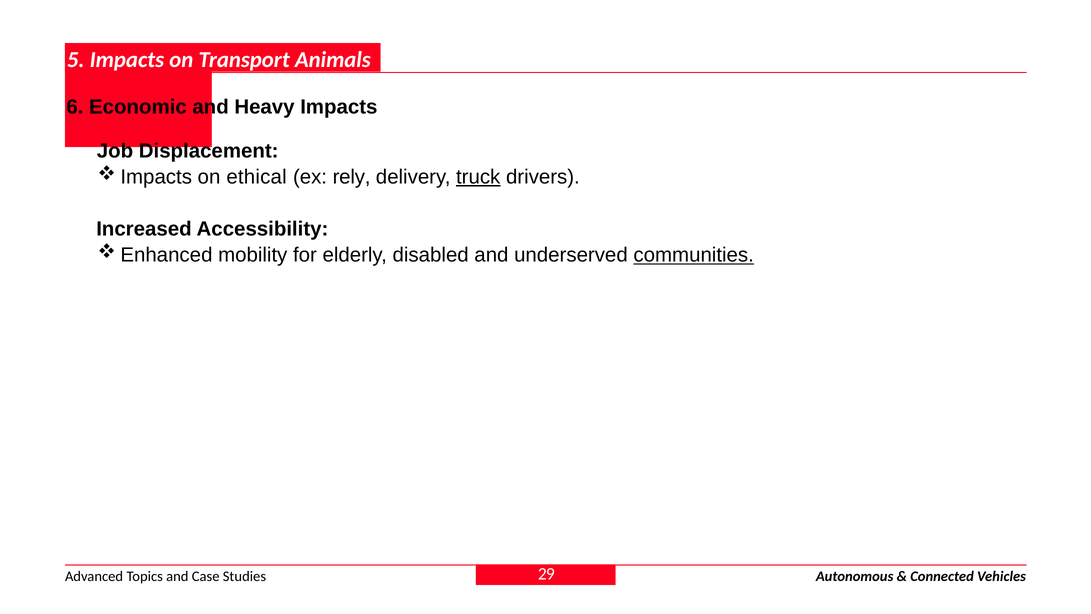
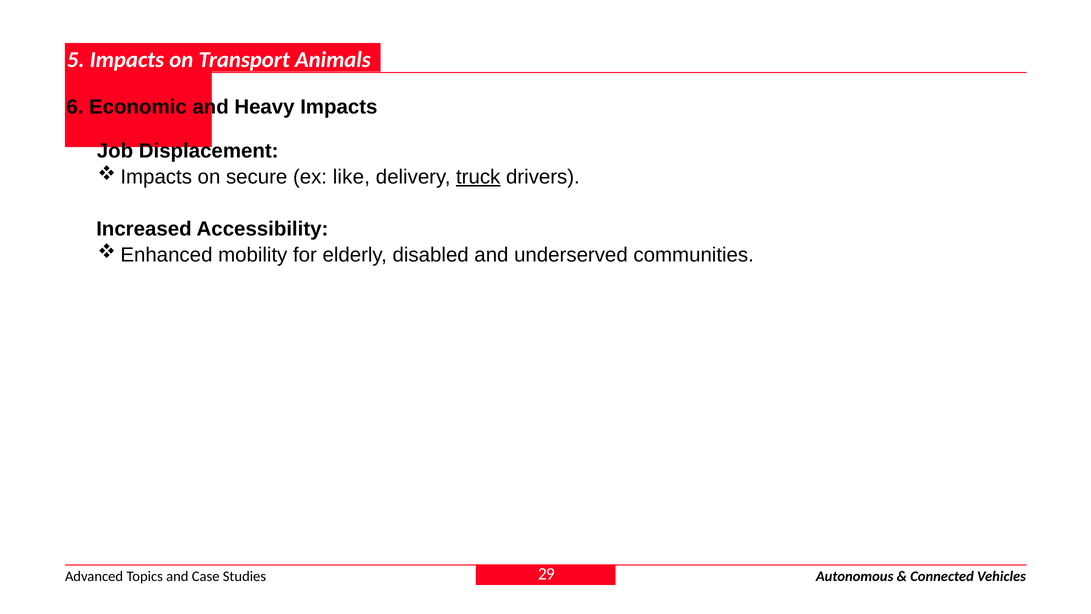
ethical: ethical -> secure (257, 177)
rely: rely -> like (351, 177)
communities underline: present -> none (694, 255)
